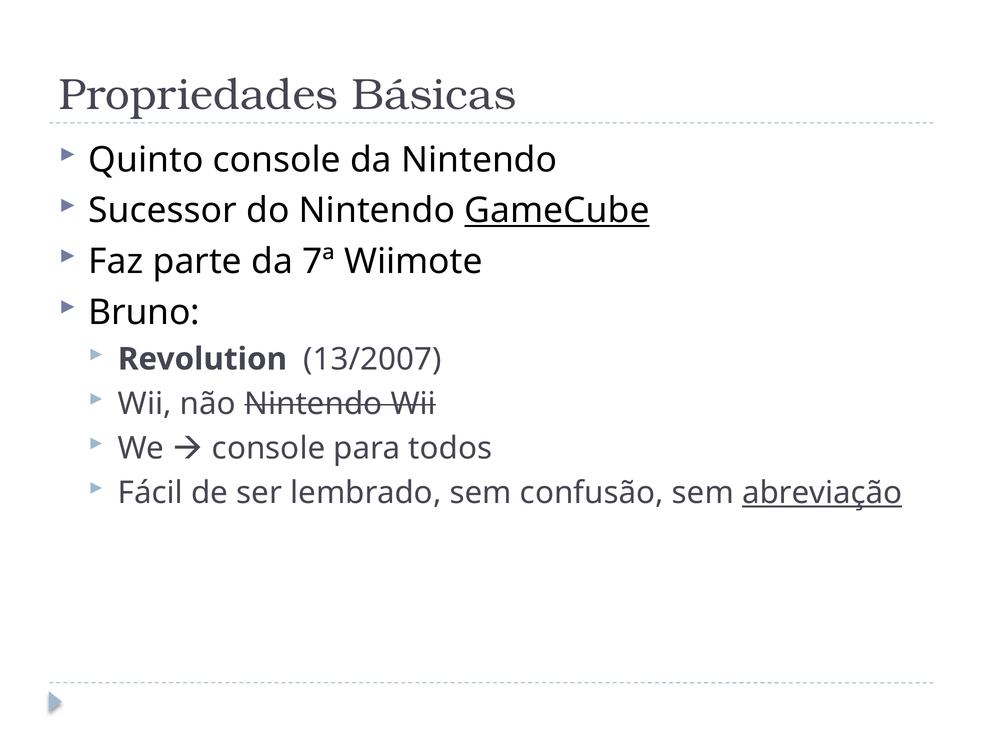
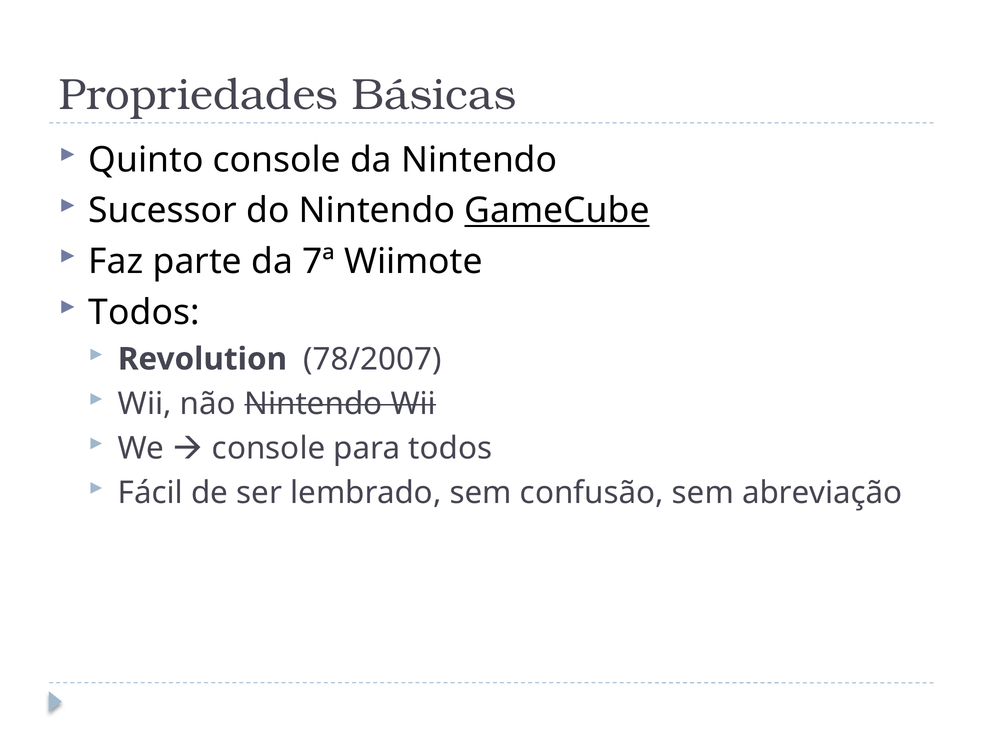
Bruno: Bruno -> Todos (144, 313)
13/2007: 13/2007 -> 78/2007 (372, 359)
abreviação underline: present -> none (822, 493)
